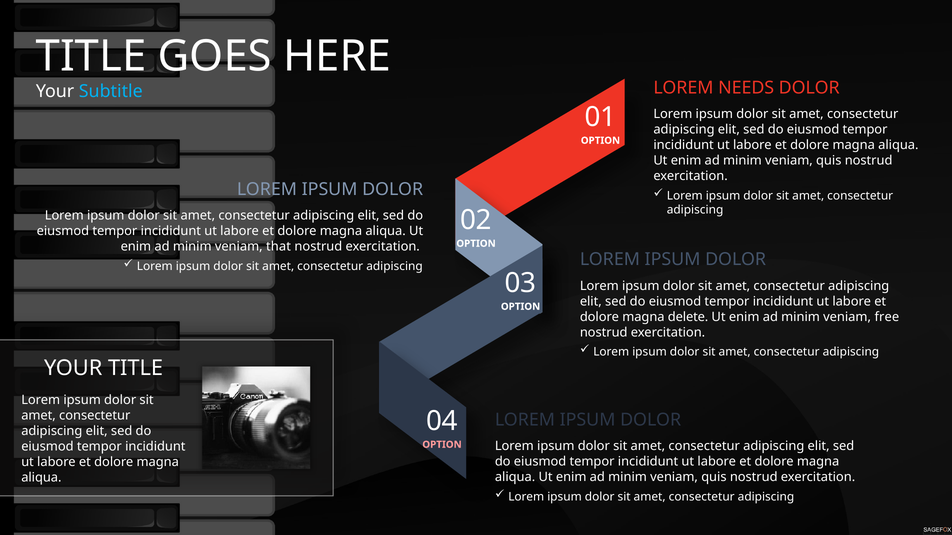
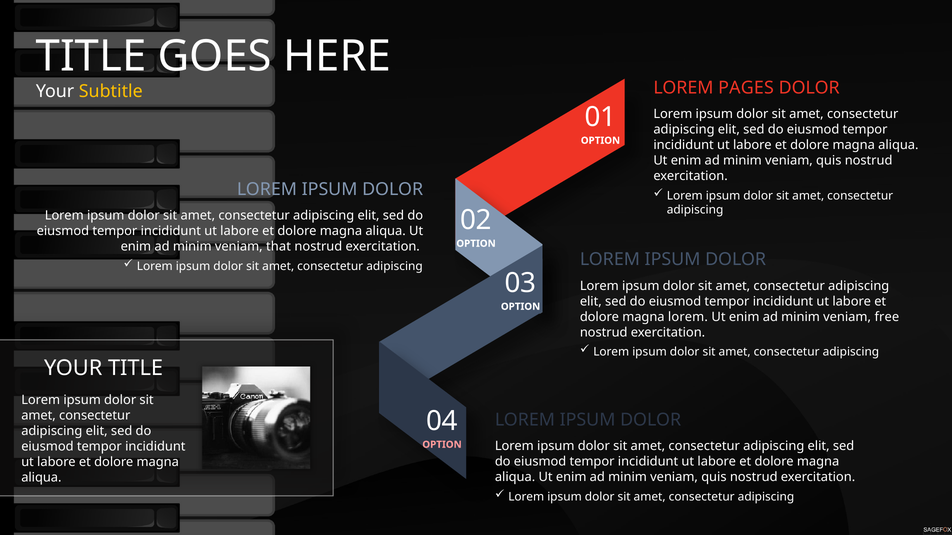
NEEDS: NEEDS -> PAGES (746, 88)
Subtitle colour: light blue -> yellow (111, 92)
magna delete: delete -> lorem (688, 317)
